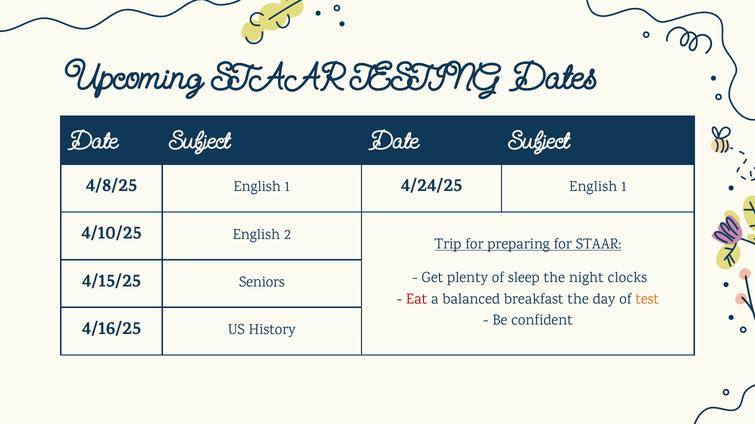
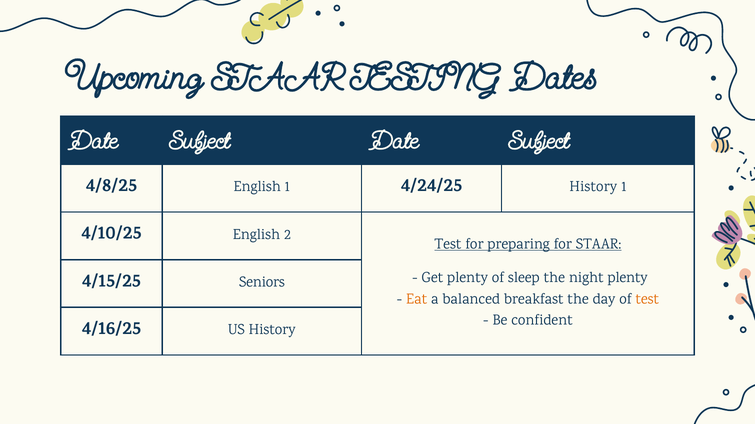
4/24/25 English: English -> History (593, 187)
Trip: Trip -> Test (448, 244)
night clocks: clocks -> plenty (628, 278)
Eat colour: red -> orange (417, 299)
